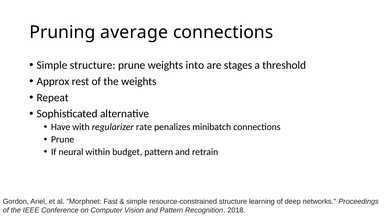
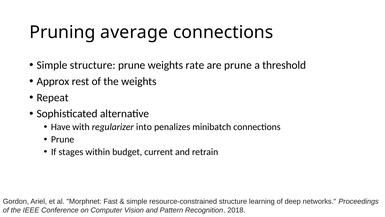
into: into -> rate (195, 65)
are stages: stages -> prune (238, 65)
rate: rate -> into (144, 127)
neural: neural -> stages (71, 152)
budget pattern: pattern -> current (159, 152)
